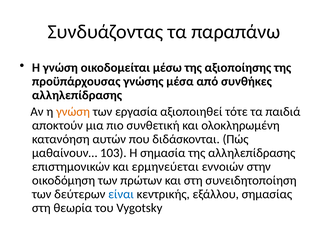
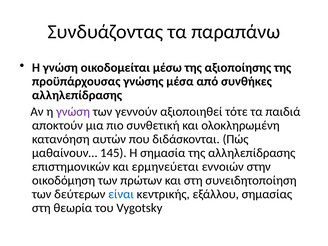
γνώση colour: orange -> purple (73, 112)
εργασία: εργασία -> γεννούν (136, 112)
103: 103 -> 145 (113, 153)
